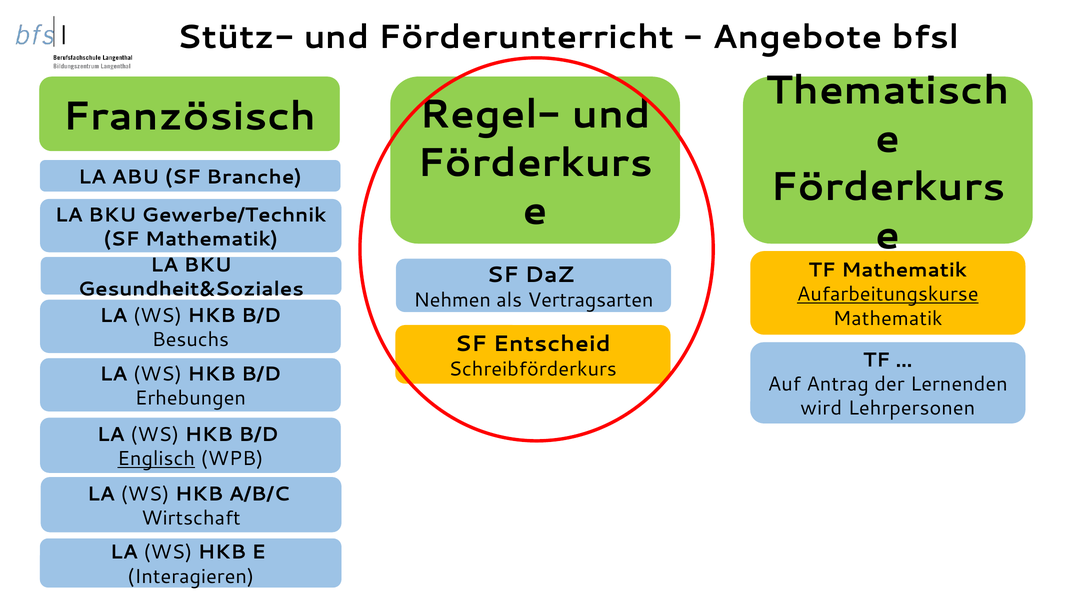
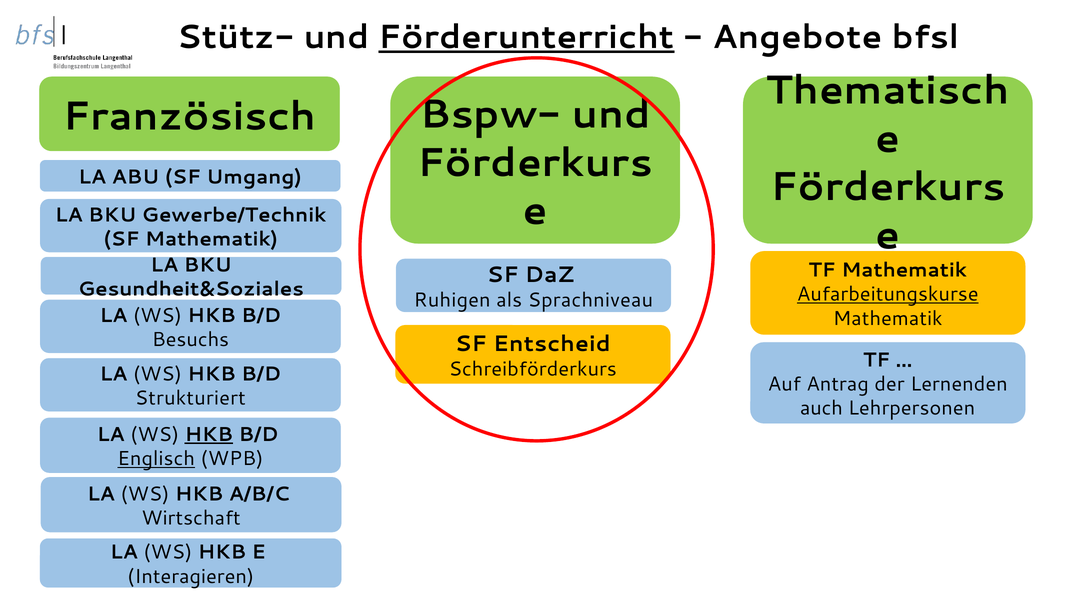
Förderunterricht underline: none -> present (526, 37)
Regel-: Regel- -> Bspw- (490, 115)
Branche: Branche -> Umgang (254, 177)
Nehmen: Nehmen -> Ruhigen (452, 300)
Vertragsarten: Vertragsarten -> Sprachniveau (590, 300)
Erhebungen: Erhebungen -> Strukturiert (190, 398)
wird: wird -> auch (821, 408)
HKB underline: none -> present (209, 435)
